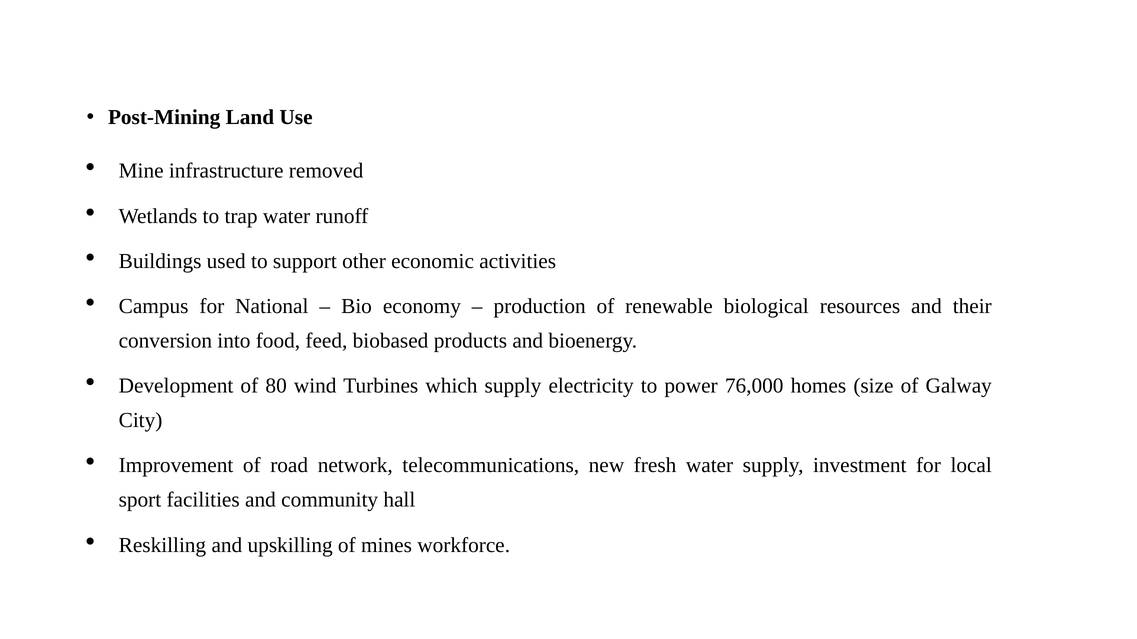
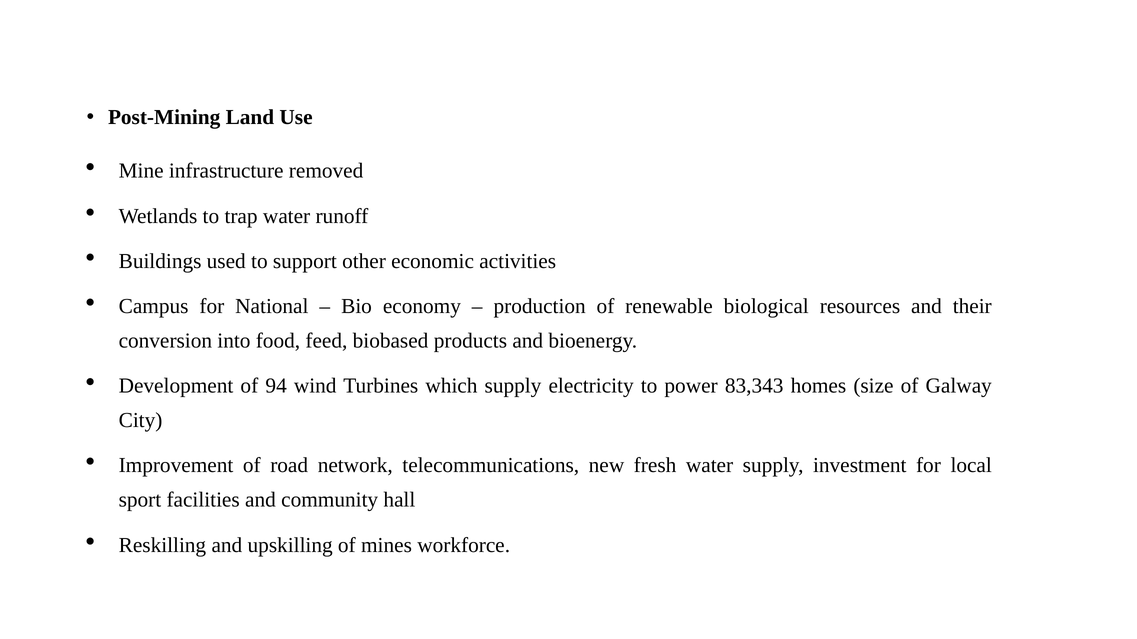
80: 80 -> 94 (276, 386)
76,000: 76,000 -> 83,343 (754, 386)
